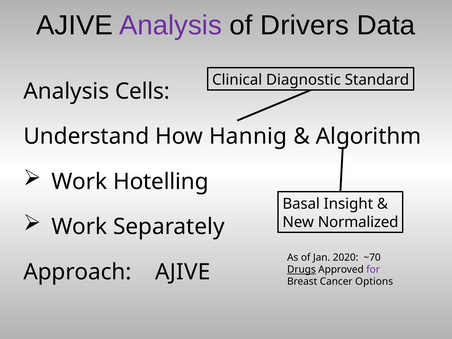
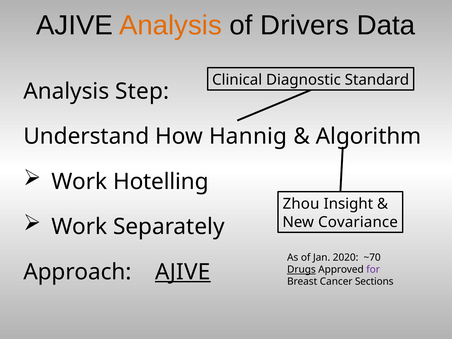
Analysis colour: purple -> orange (170, 25)
Cells: Cells -> Step (142, 91)
Basal: Basal -> Zhou (301, 204)
Normalized: Normalized -> Covariance (358, 222)
AJIVE underline: none -> present (183, 272)
Options: Options -> Sections (374, 282)
